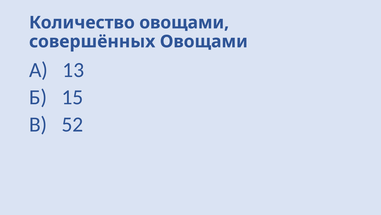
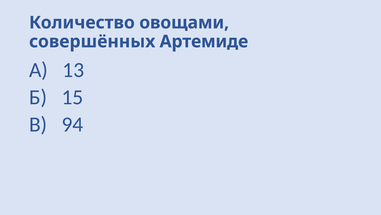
совершённых Овощами: Овощами -> Артемиде (204, 41)
52: 52 -> 94 (72, 124)
